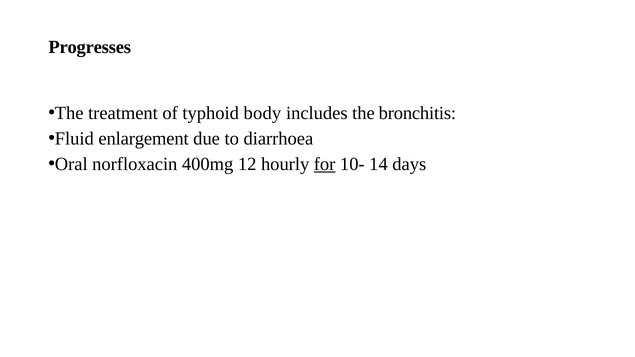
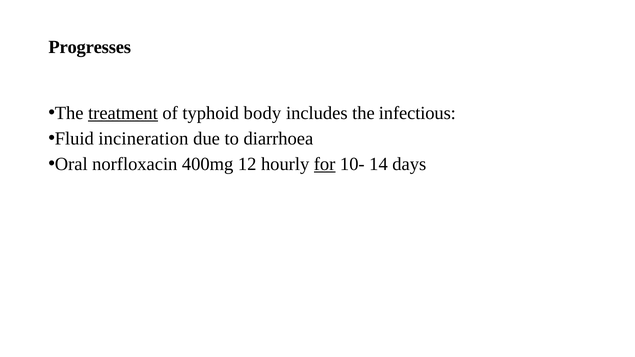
treatment underline: none -> present (123, 113)
bronchitis: bronchitis -> infectious (417, 113)
enlargement: enlargement -> incineration (143, 139)
